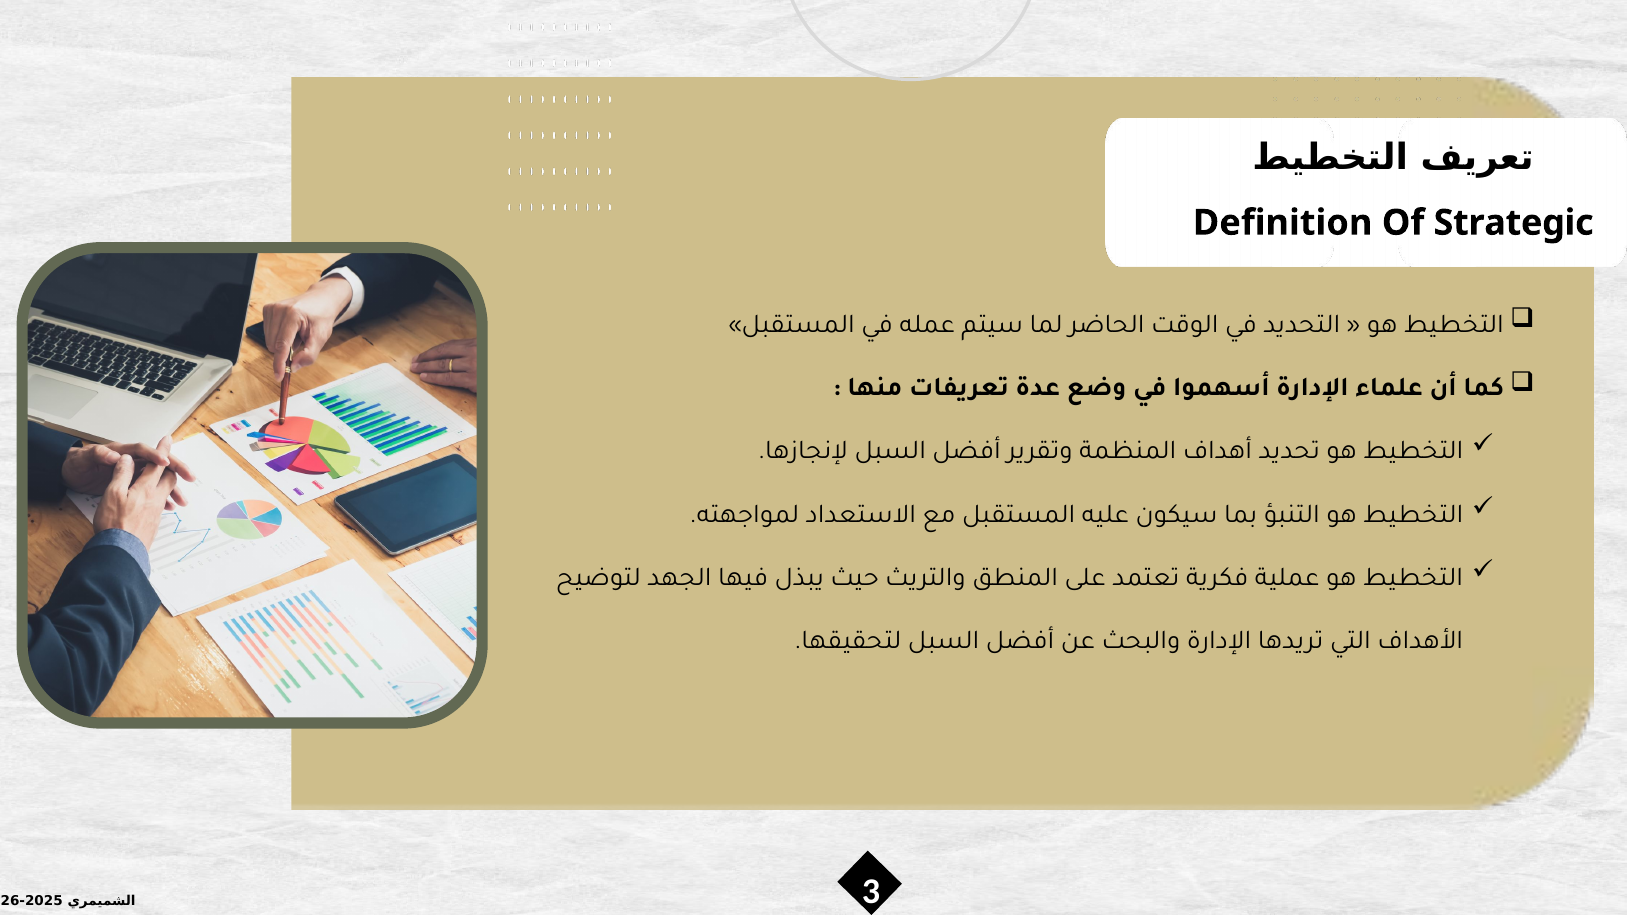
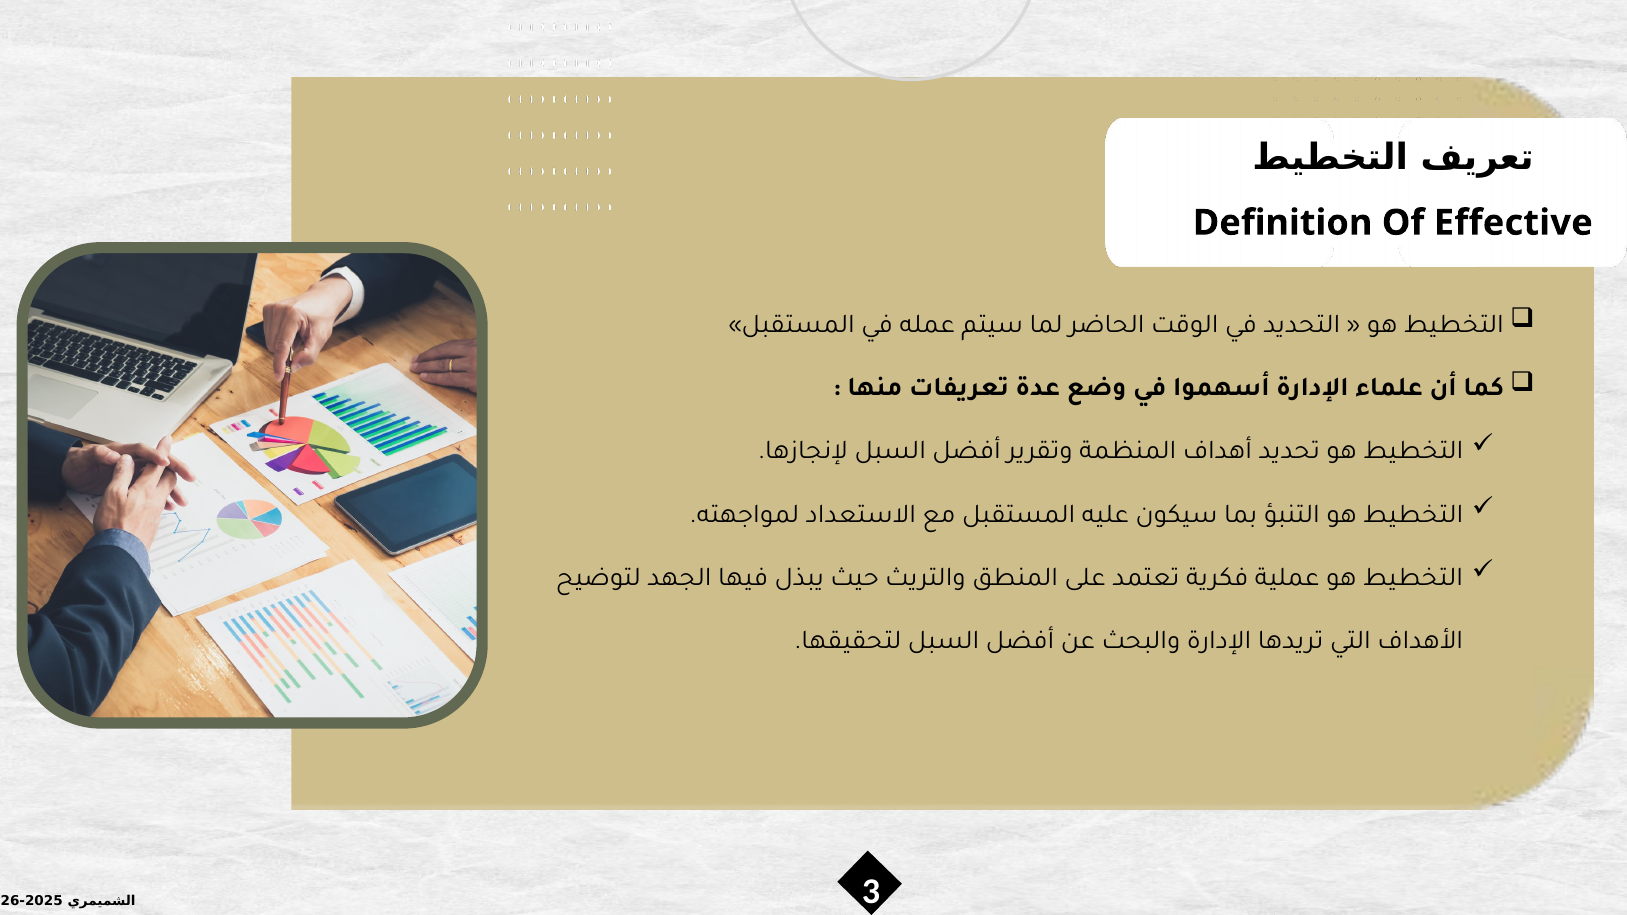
Strategic: Strategic -> Effective (1513, 223)
